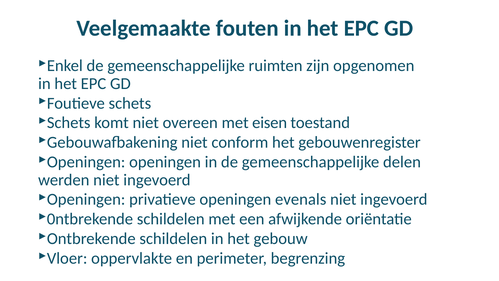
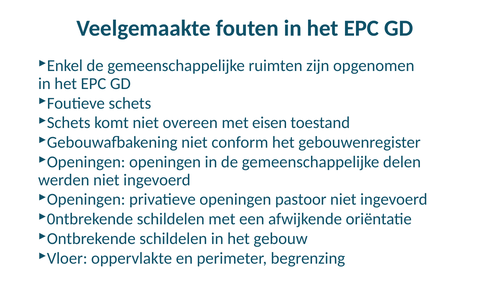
evenals: evenals -> pastoor (301, 199)
